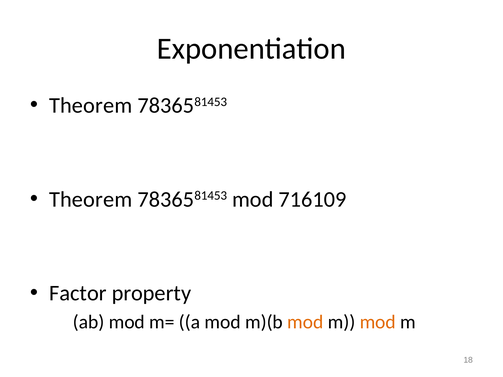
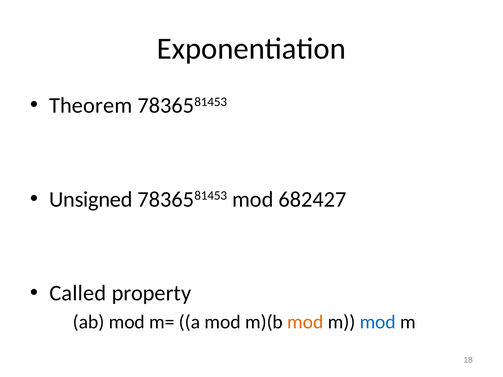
Theorem: Theorem -> Unsigned (91, 199)
716109: 716109 -> 682427 (312, 199)
Factor: Factor -> Called (78, 293)
mod colour: orange -> blue (378, 322)
